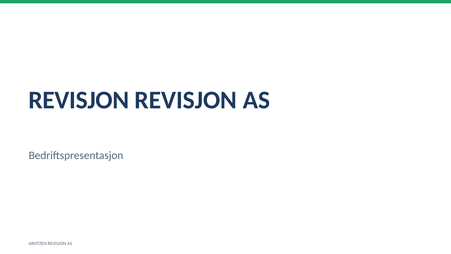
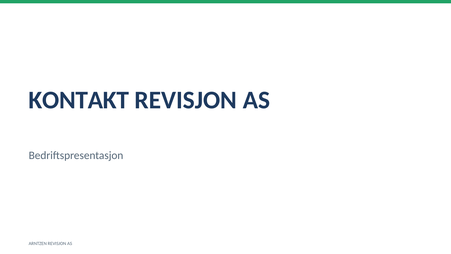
REVISJON: REVISJON -> KONTAKT (79, 100)
